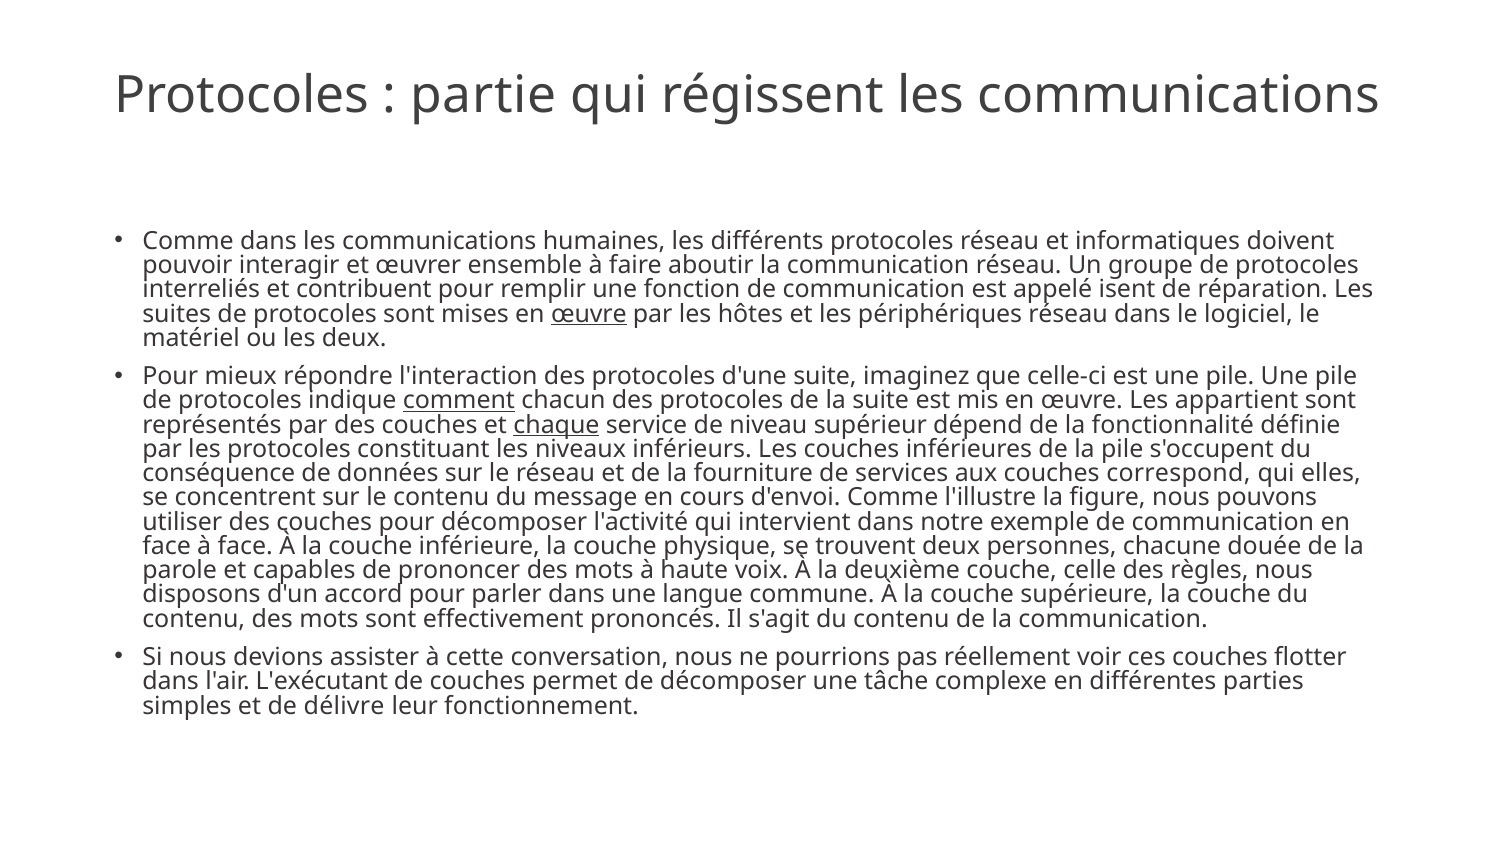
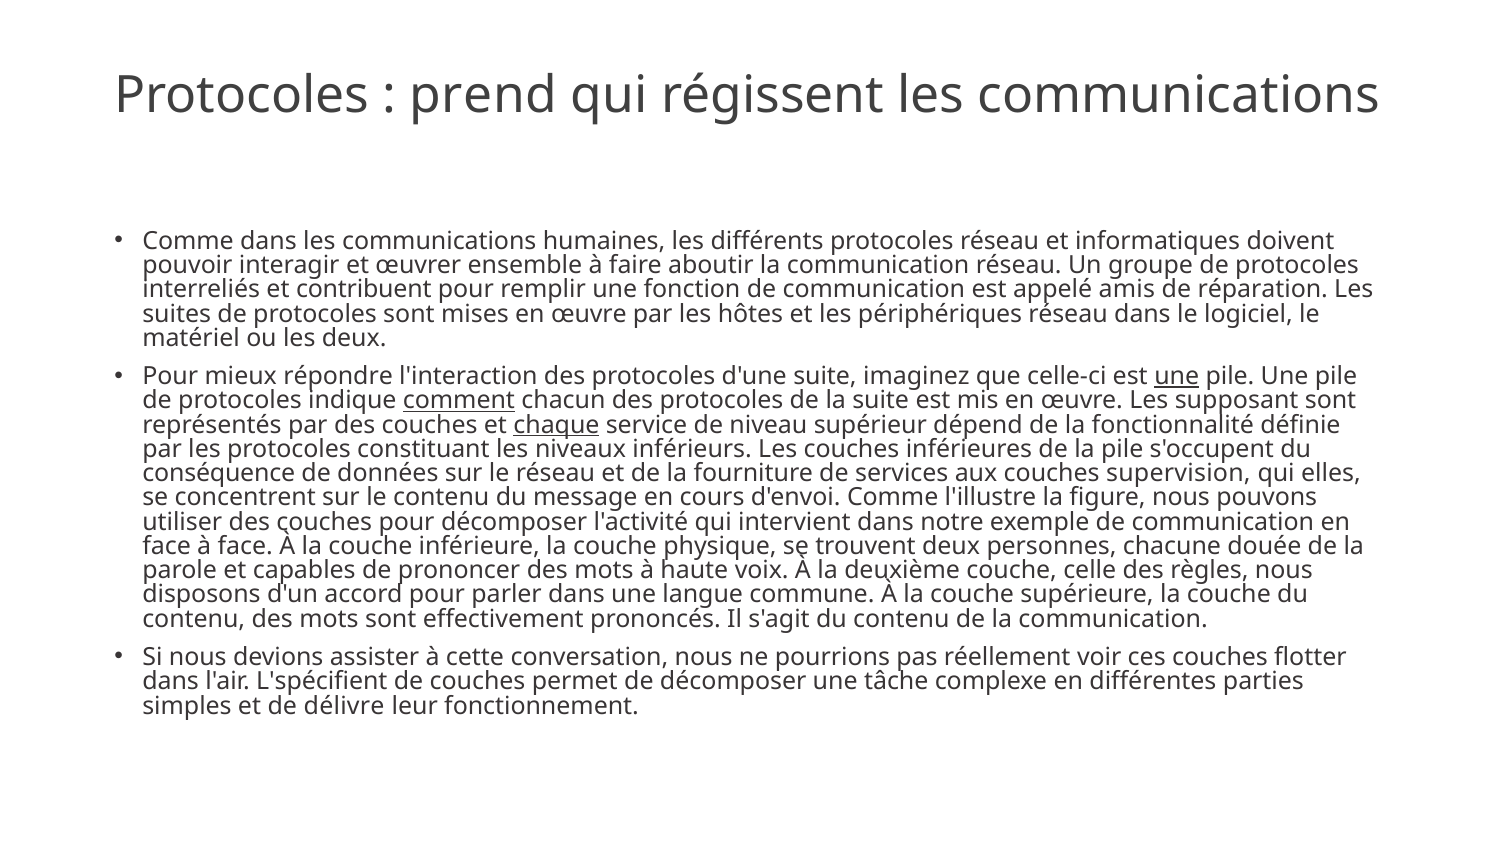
partie: partie -> prend (484, 95)
isent: isent -> amis (1127, 290)
œuvre underline: present -> none (589, 314)
une underline: none -> present (1177, 377)
appartient: appartient -> supposant (1237, 401)
correspond: correspond -> supervision (1178, 474)
L'exécutant: L'exécutant -> L'spécifient (322, 682)
